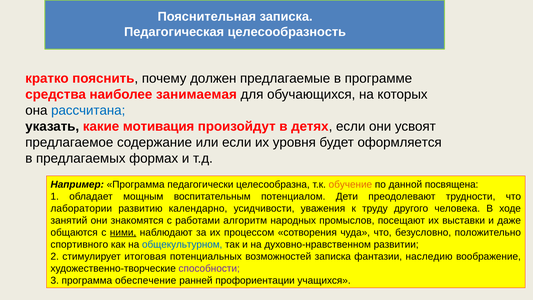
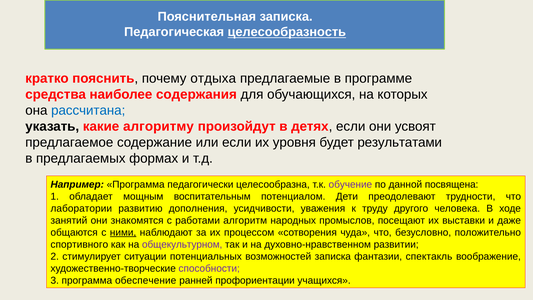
целесообразность underline: none -> present (287, 32)
должен: должен -> отдыха (213, 79)
занимаемая: занимаемая -> содержания (196, 94)
мотивация: мотивация -> алгоритму (158, 126)
оформляется: оформляется -> результатами (400, 142)
обучение colour: orange -> purple (350, 184)
календарно: календарно -> дополнения (198, 208)
общекультурном colour: blue -> purple (182, 244)
итоговая: итоговая -> ситуации (145, 256)
наследию: наследию -> спектакль (429, 256)
